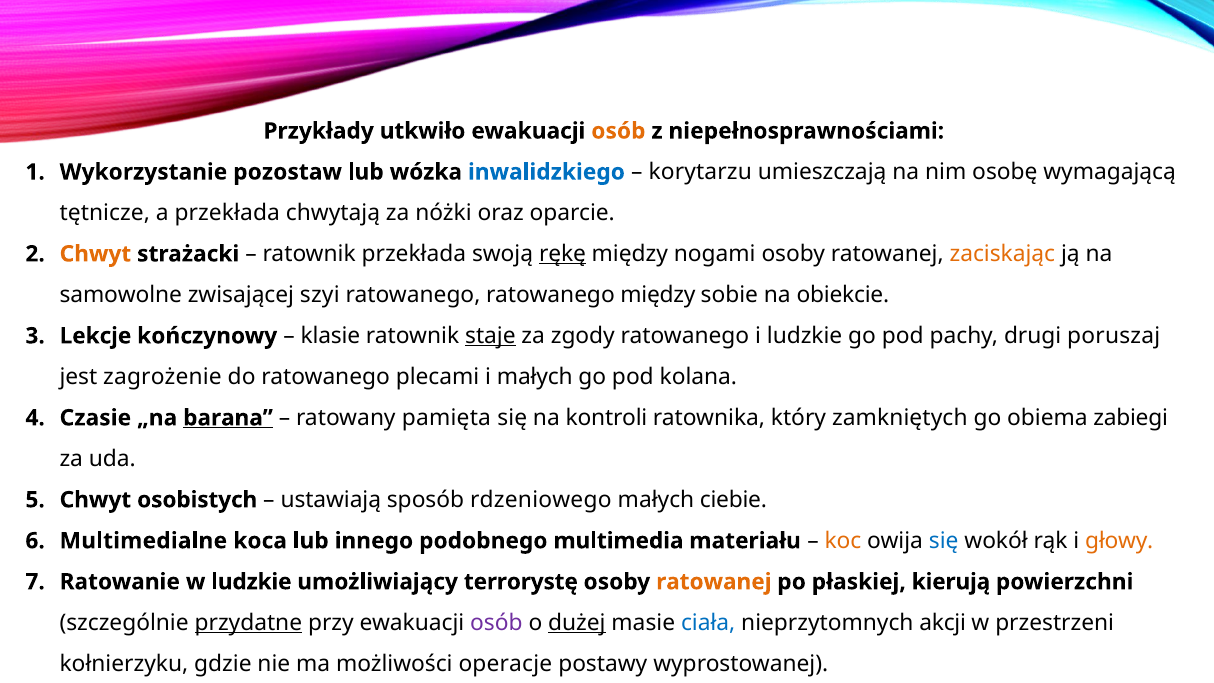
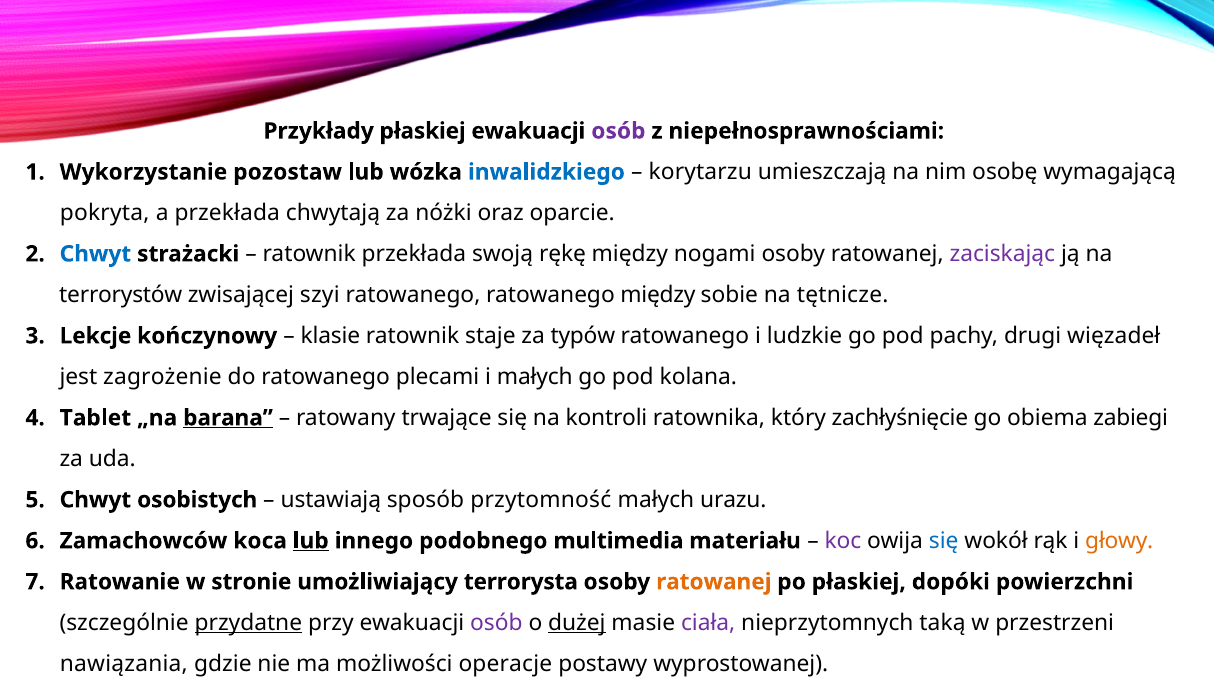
Przykłady utkwiło: utkwiło -> płaskiej (423, 131)
osób colour: orange -> purple (618, 131)
tętnicze: tętnicze -> pokryta (105, 213)
Chwyt colour: orange -> blue (95, 254)
rękę underline: present -> none (563, 254)
zaciskając colour: orange -> purple (1002, 254)
samowolne: samowolne -> terrorystów (121, 295)
obiekcie: obiekcie -> tętnicze (843, 295)
staje underline: present -> none (490, 336)
zgody: zgody -> typów (583, 336)
poruszaj: poruszaj -> więzadeł (1114, 336)
Czasie: Czasie -> Tablet (95, 418)
pamięta: pamięta -> trwające (447, 418)
zamkniętych: zamkniętych -> zachłyśnięcie (900, 418)
rdzeniowego: rdzeniowego -> przytomność (541, 500)
ciebie: ciebie -> urazu (733, 500)
Multimedialne: Multimedialne -> Zamachowców (143, 541)
lub underline: none -> present (311, 541)
koc colour: orange -> purple (843, 541)
w ludzkie: ludzkie -> stronie (251, 582)
terrorystę: terrorystę -> terrorysta (521, 582)
kierują: kierują -> dopóki (951, 582)
ciała colour: blue -> purple (708, 623)
akcji: akcji -> taką (943, 623)
kołnierzyku: kołnierzyku -> nawiązania (124, 664)
